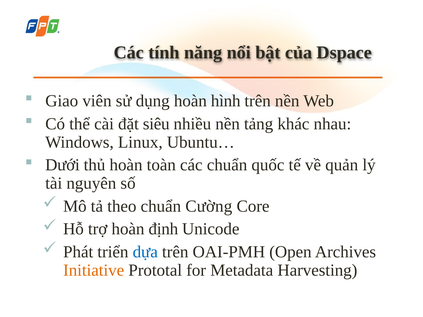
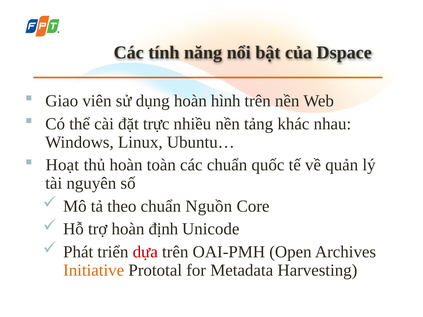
siêu: siêu -> trực (156, 124)
Dưới: Dưới -> Hoạt (62, 165)
Cường: Cường -> Nguồn (209, 206)
dựa colour: blue -> red (145, 252)
